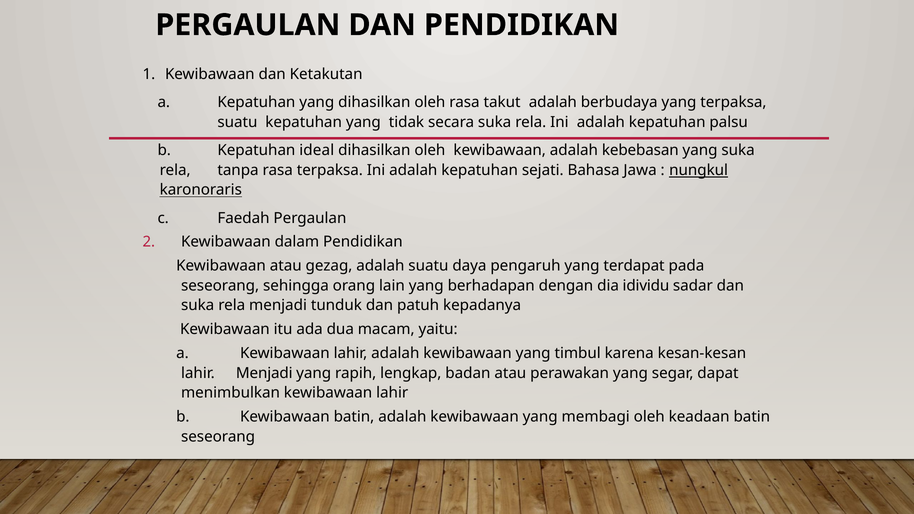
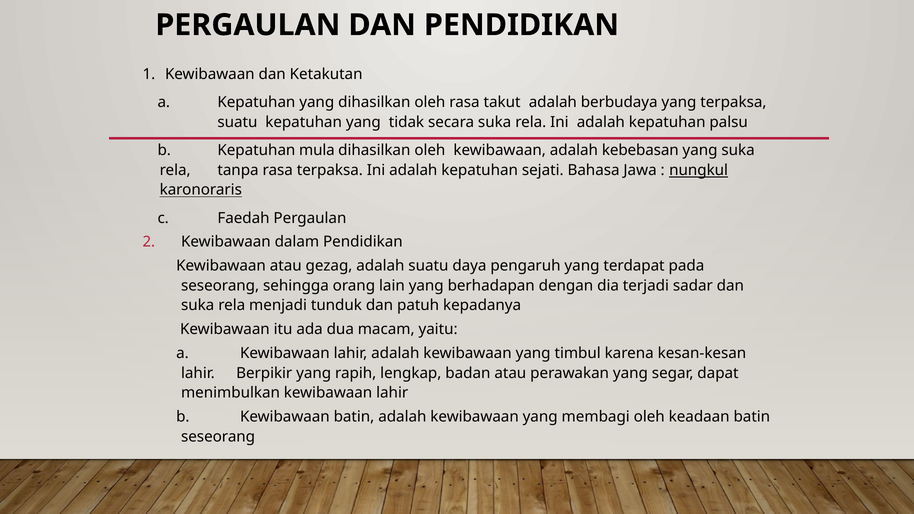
ideal: ideal -> mula (317, 150)
idividu: idividu -> terjadi (646, 286)
lahir Menjadi: Menjadi -> Berpikir (264, 373)
